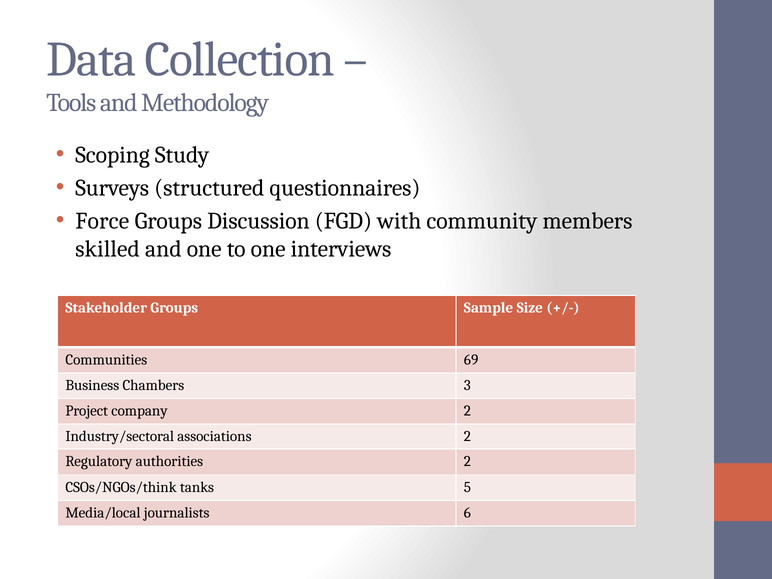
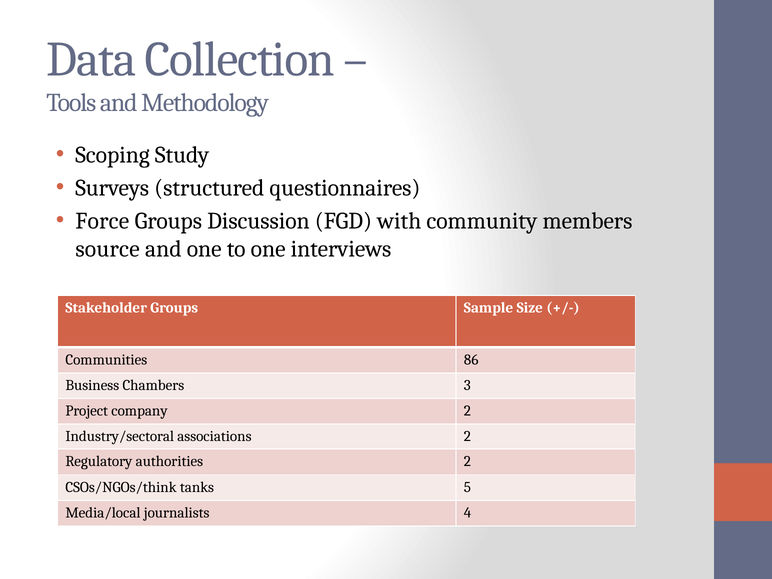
skilled: skilled -> source (108, 249)
69: 69 -> 86 (471, 360)
6: 6 -> 4 (467, 513)
